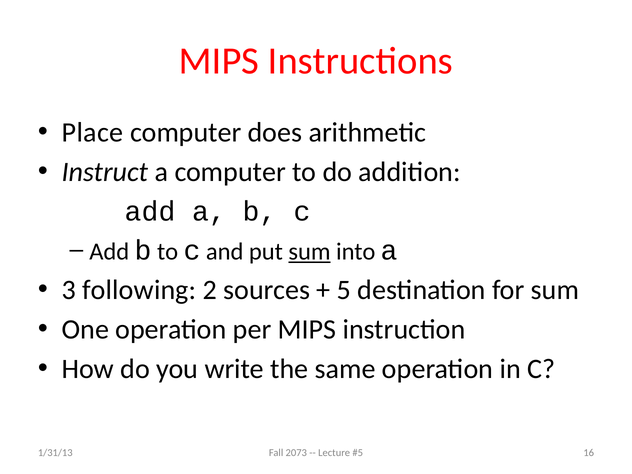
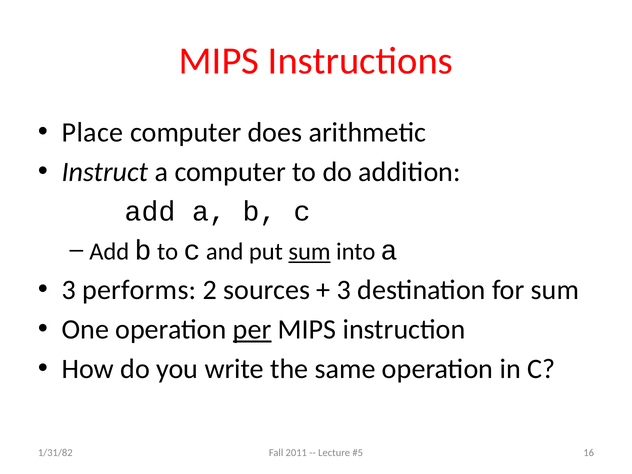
following: following -> performs (139, 290)
5: 5 -> 3 (344, 290)
per underline: none -> present (252, 329)
1/31/13: 1/31/13 -> 1/31/82 (55, 453)
2073: 2073 -> 2011 (296, 453)
